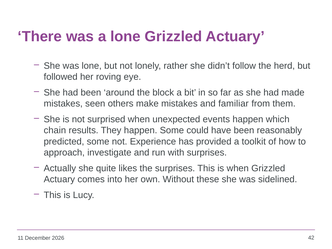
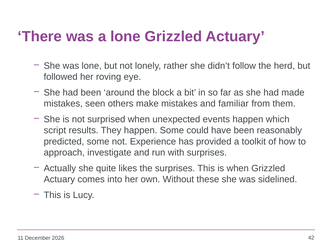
chain: chain -> script (55, 130)
